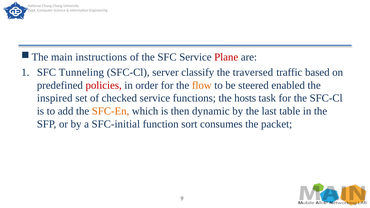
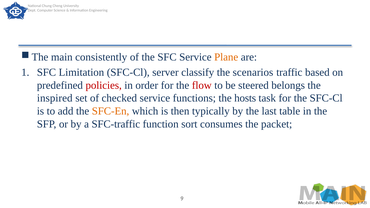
instructions: instructions -> consistently (101, 57)
Plane colour: red -> orange (226, 57)
Tunneling: Tunneling -> Limitation (81, 72)
traversed: traversed -> scenarios (253, 72)
flow colour: orange -> red (202, 85)
enabled: enabled -> belongs (288, 85)
dynamic: dynamic -> typically (211, 111)
SFC-initial: SFC-initial -> SFC-traffic (116, 124)
